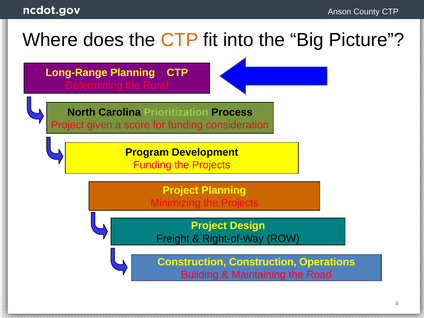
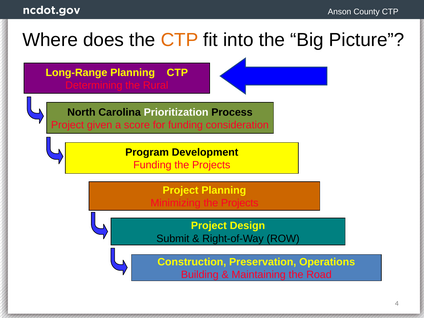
Prioritization colour: light green -> white (176, 112)
Freight: Freight -> Submit (173, 239)
Construction Construction: Construction -> Preservation (263, 262)
